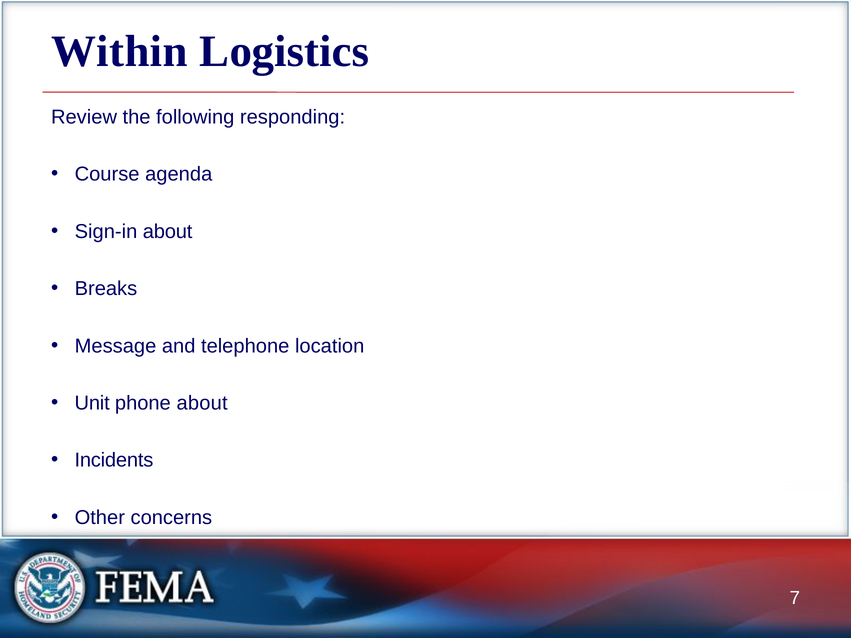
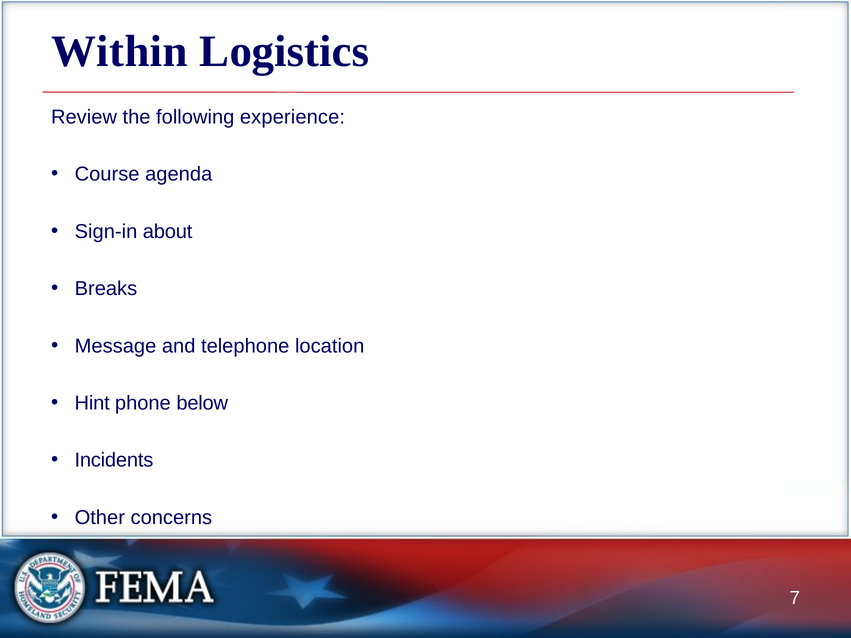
responding: responding -> experience (292, 117)
Unit: Unit -> Hint (92, 403)
phone about: about -> below (202, 403)
